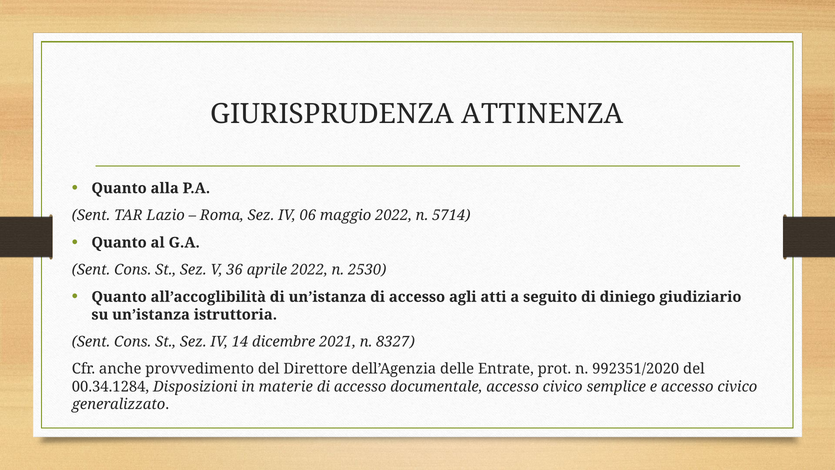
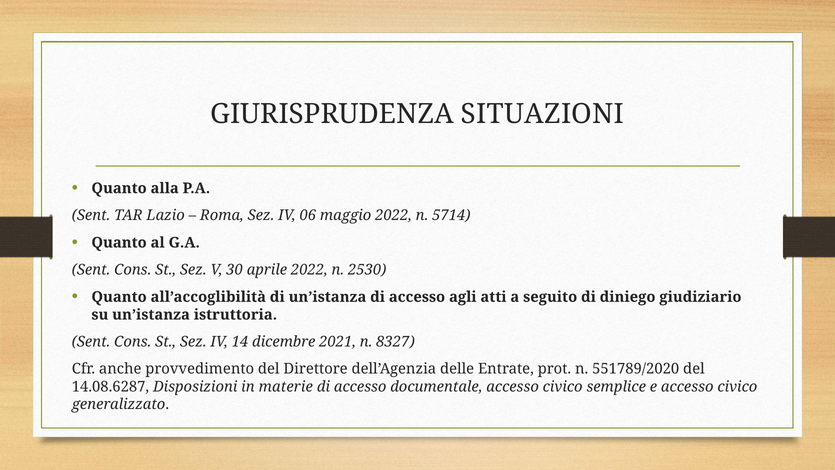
ATTINENZA: ATTINENZA -> SITUAZIONI (543, 114)
36: 36 -> 30 (235, 270)
992351/2020: 992351/2020 -> 551789/2020 (636, 369)
00.34.1284: 00.34.1284 -> 14.08.6287 (110, 387)
